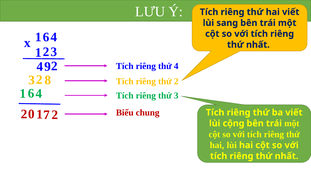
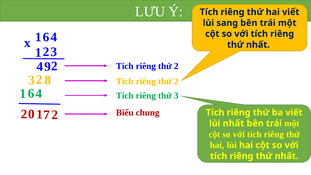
4: 4 -> 2 (176, 66)
lùi cộng: cộng -> nhất (233, 123)
